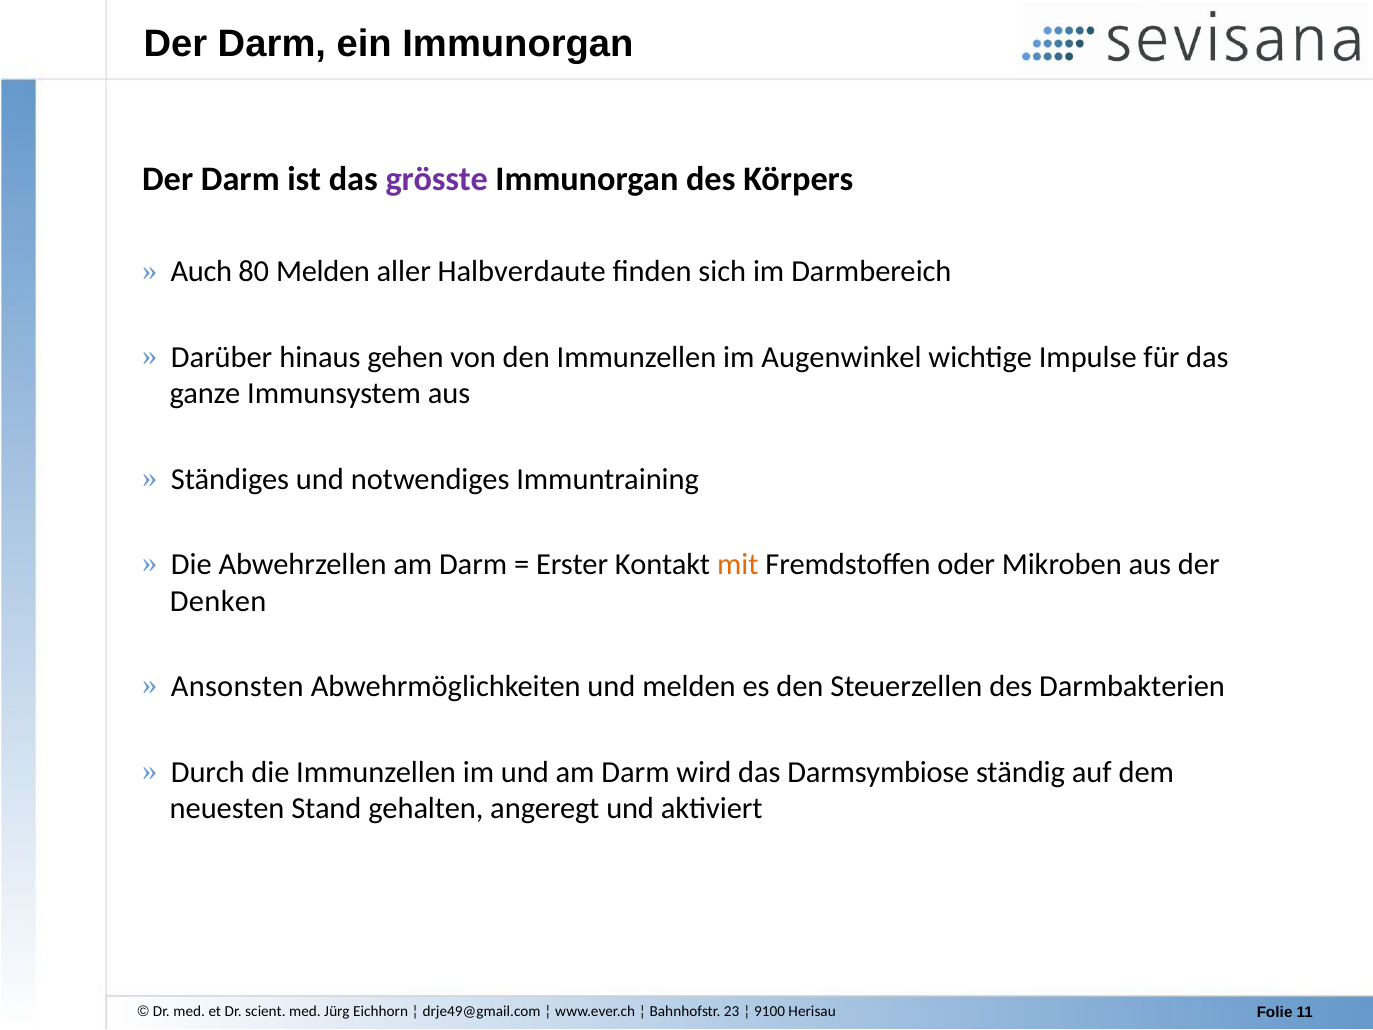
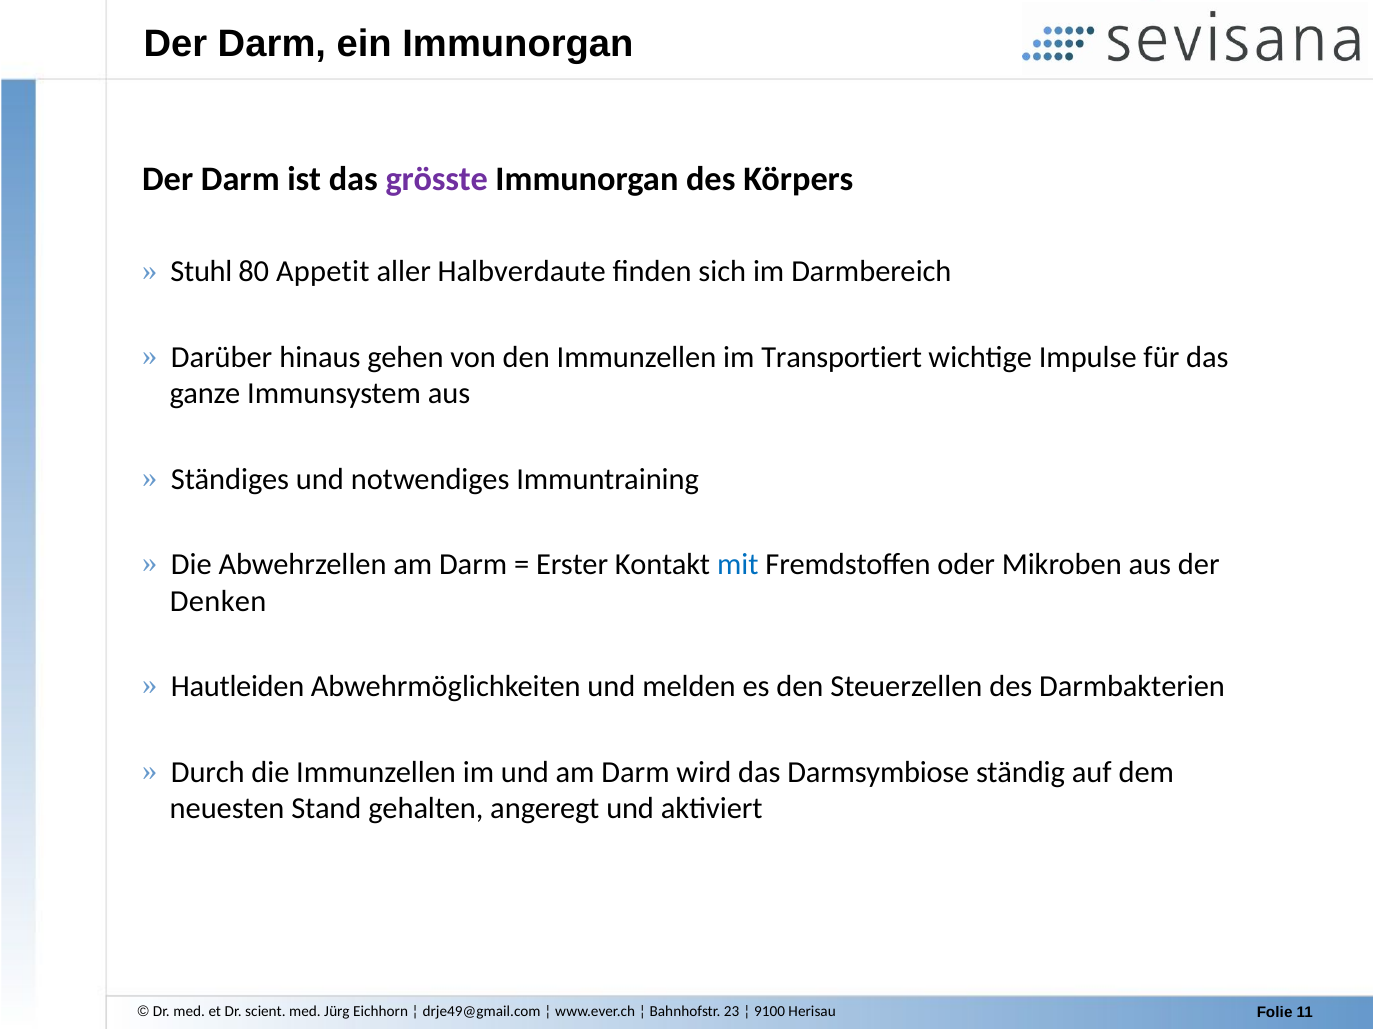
Auch: Auch -> Stuhl (201, 272)
80 Melden: Melden -> Appetit (323, 272)
Augenwinkel: Augenwinkel -> Transportiert (842, 357)
mit colour: orange -> blue (738, 565)
Ansonsten: Ansonsten -> Hautleiden (238, 687)
